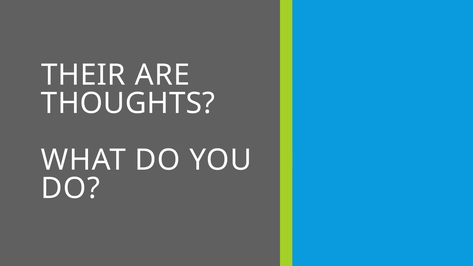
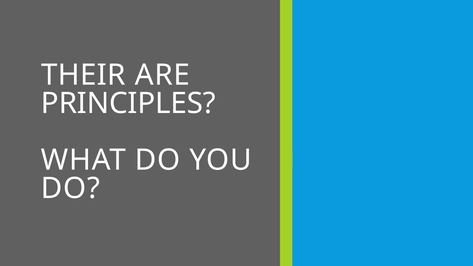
THOUGHTS: THOUGHTS -> PRINCIPLES (128, 103)
